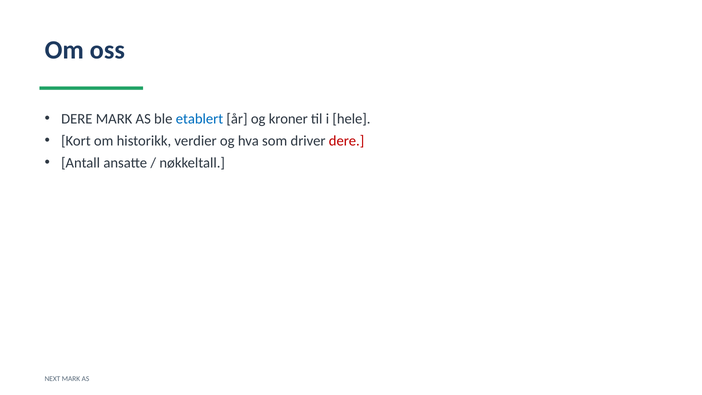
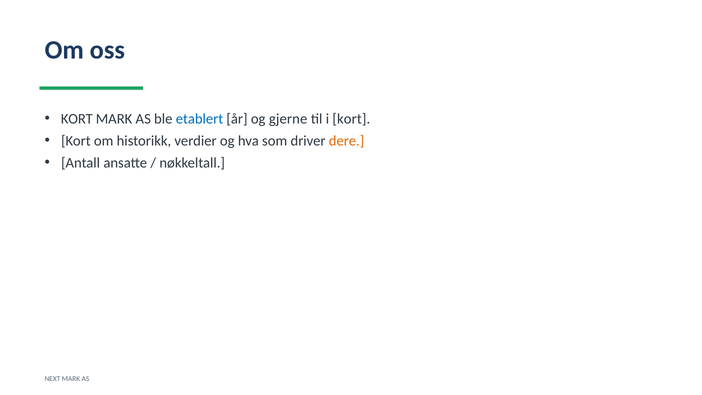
DERE: DERE -> KORT (77, 119)
kroner: kroner -> gjerne (288, 119)
i hele: hele -> kort (351, 119)
dere colour: red -> orange (347, 141)
